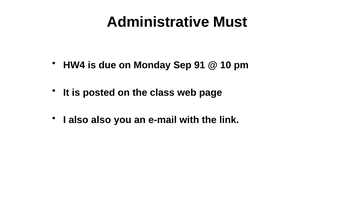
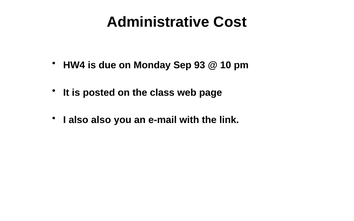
Must: Must -> Cost (230, 22)
91: 91 -> 93 (200, 65)
